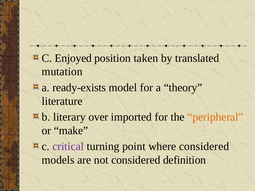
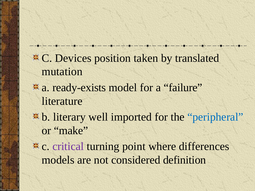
Enjoyed: Enjoyed -> Devices (73, 58)
theory: theory -> failure (183, 88)
over: over -> well (98, 117)
peripheral colour: orange -> blue (215, 117)
where considered: considered -> differences (204, 147)
